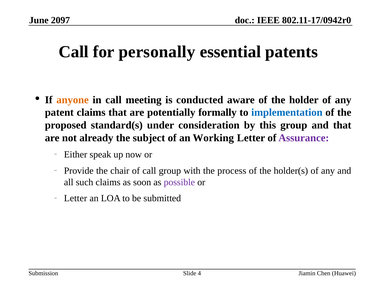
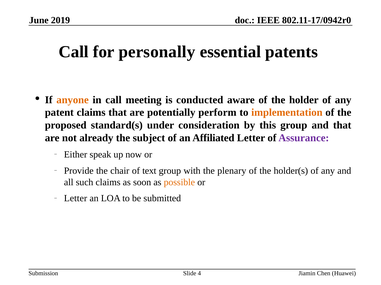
2097: 2097 -> 2019 (60, 20)
formally: formally -> perform (217, 113)
implementation colour: blue -> orange (287, 113)
Working: Working -> Affiliated (213, 138)
of call: call -> text (149, 171)
process: process -> plenary (232, 171)
possible colour: purple -> orange (179, 183)
